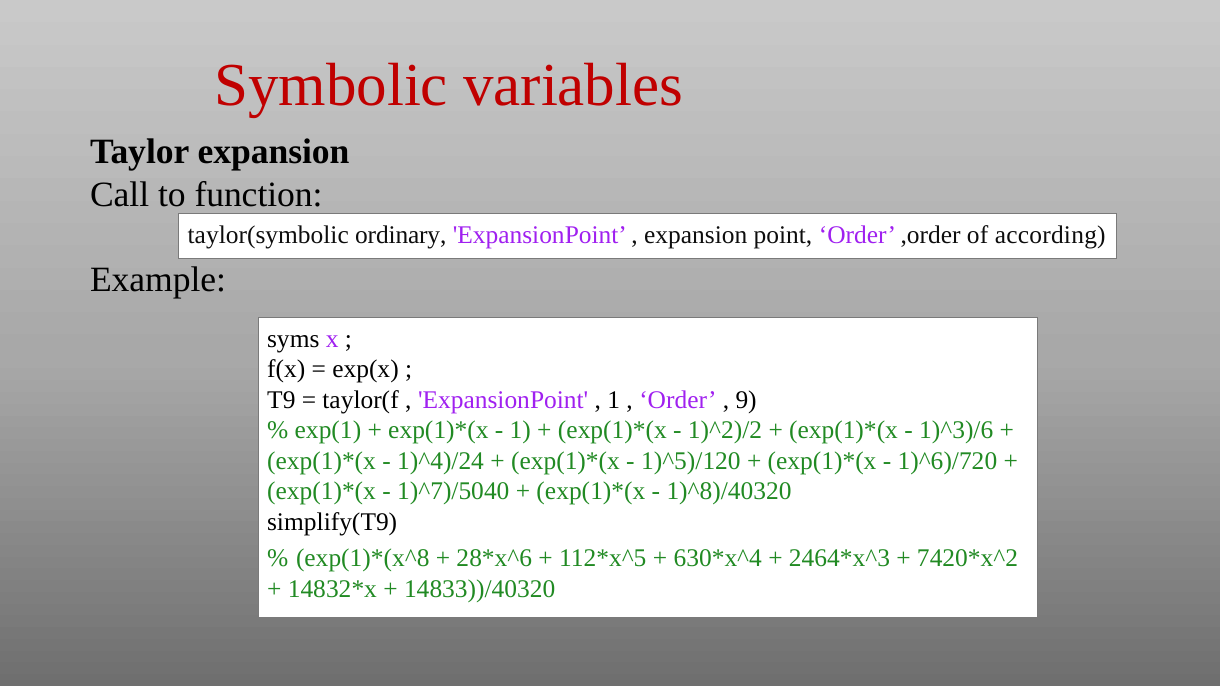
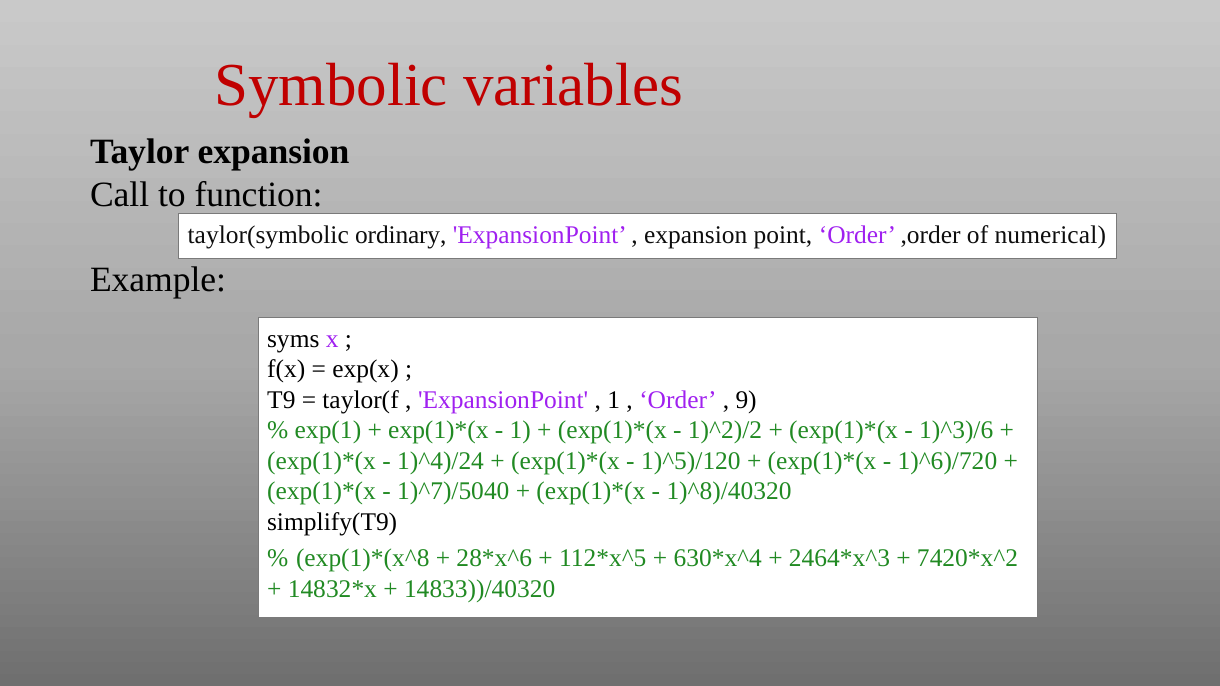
according: according -> numerical (1050, 235)
